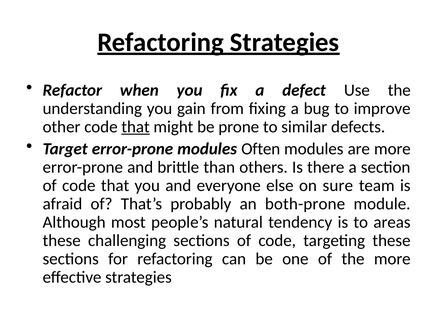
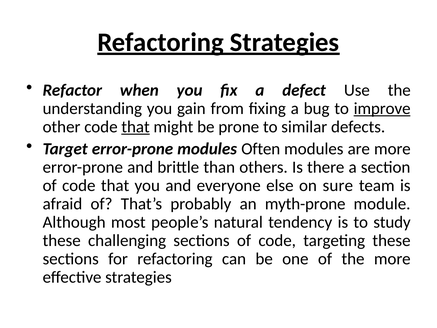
improve underline: none -> present (382, 108)
both-prone: both-prone -> myth-prone (305, 204)
areas: areas -> study (392, 222)
